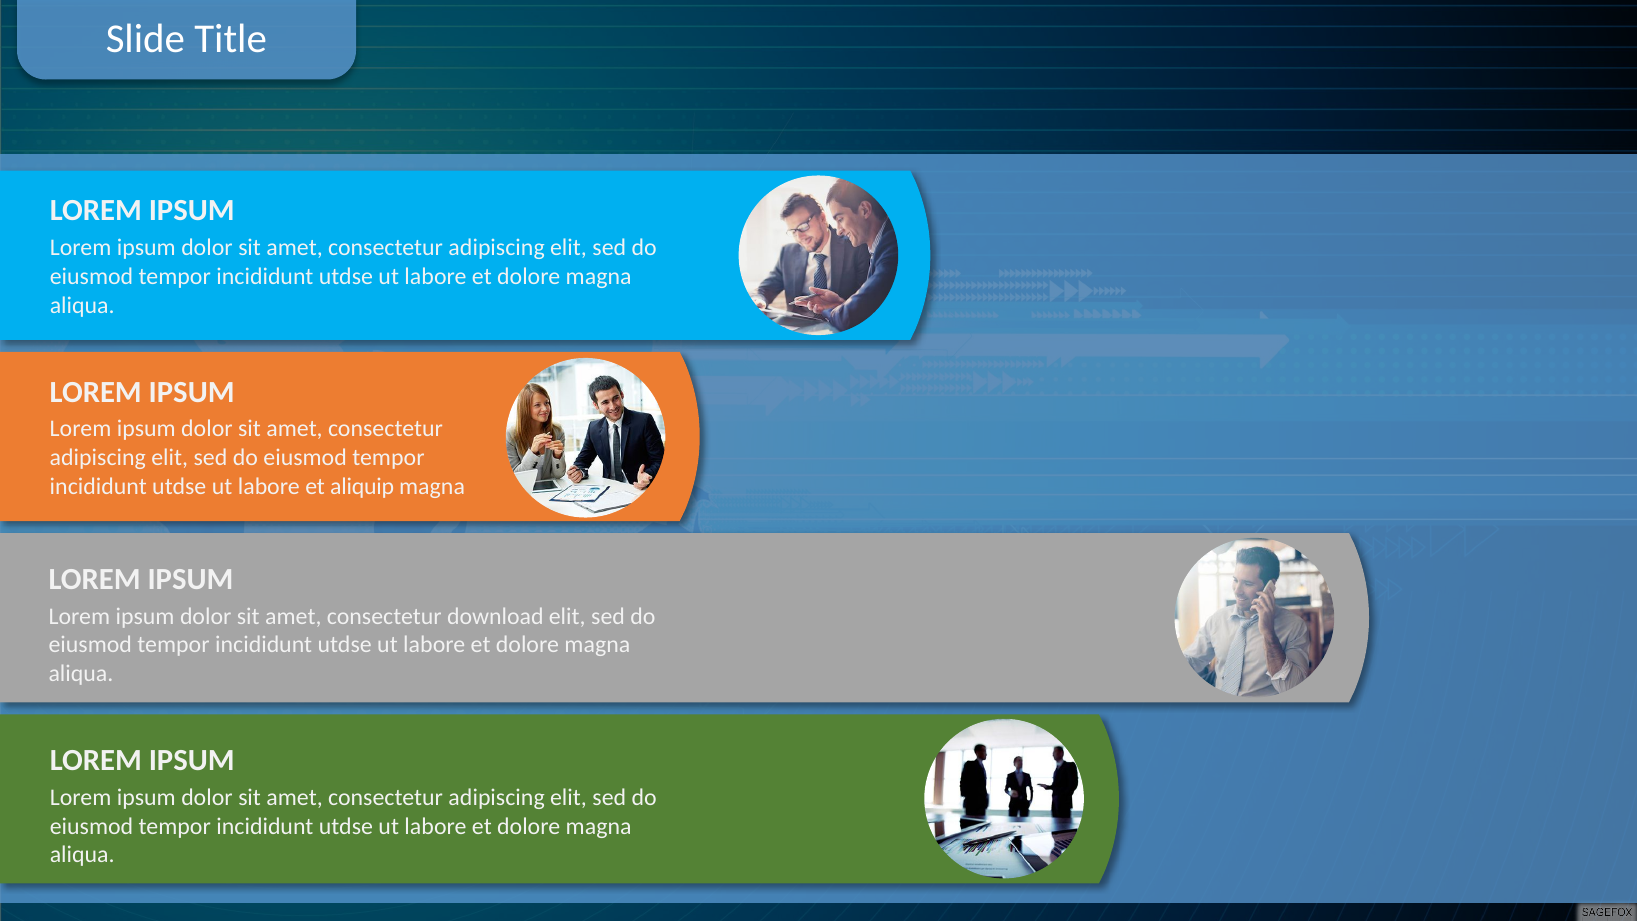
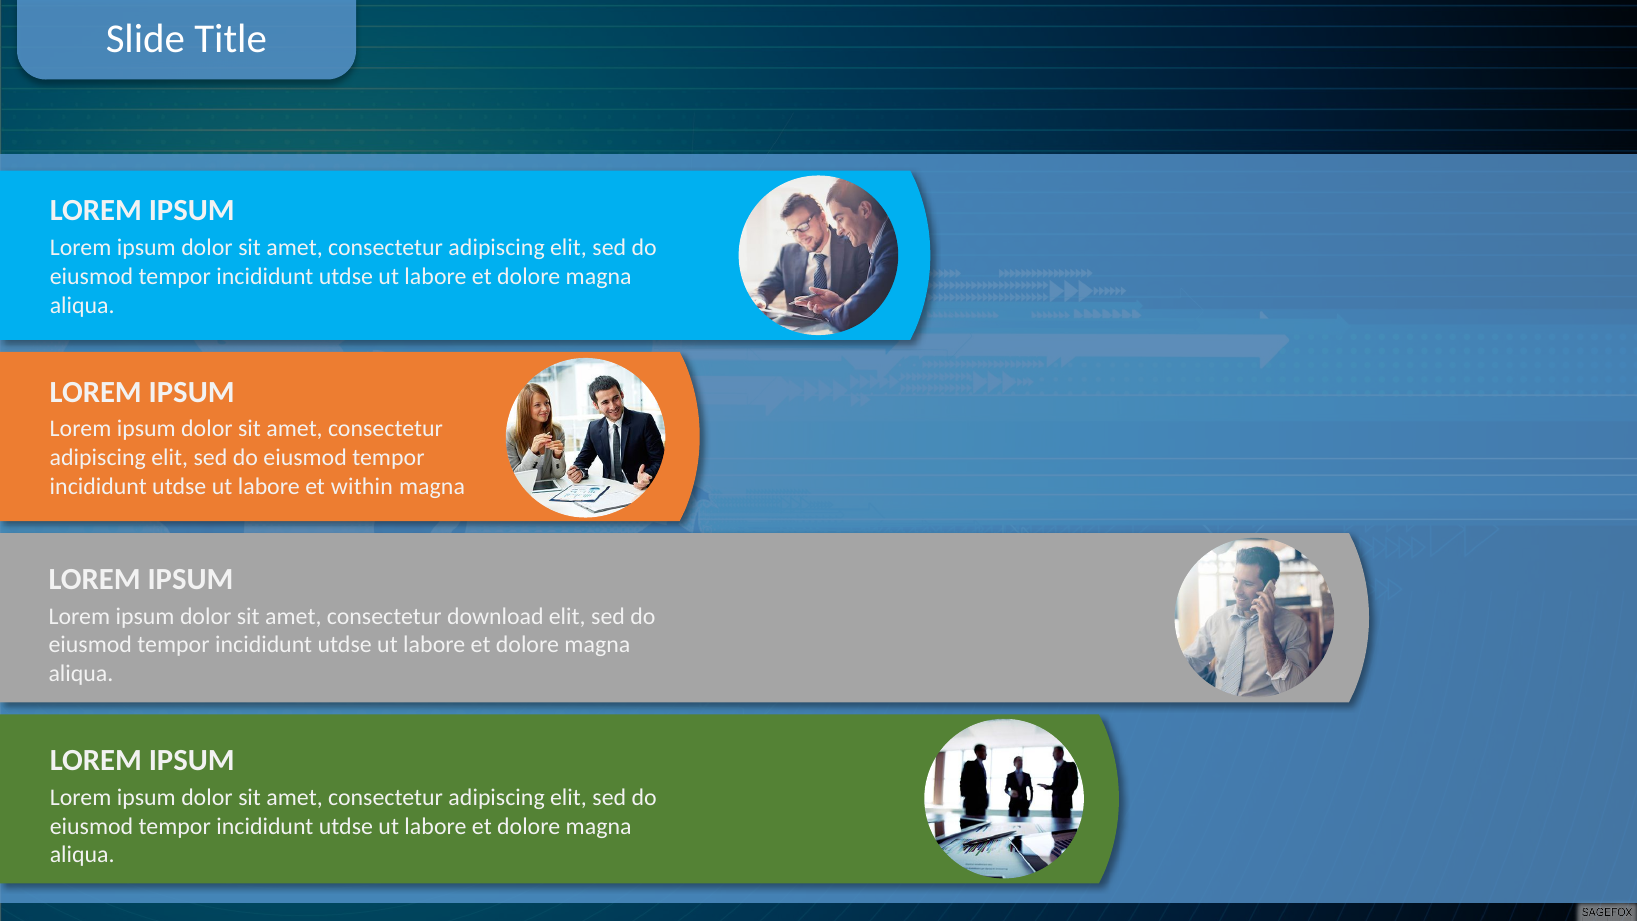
aliquip: aliquip -> within (362, 486)
